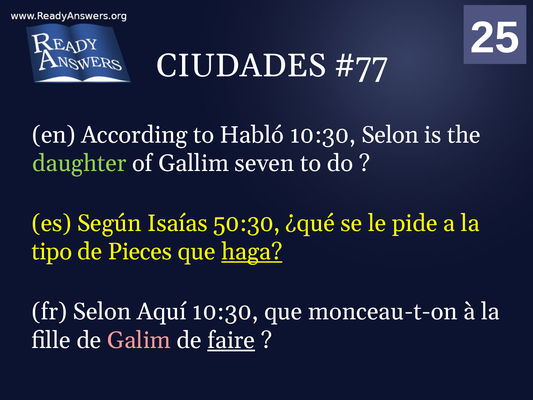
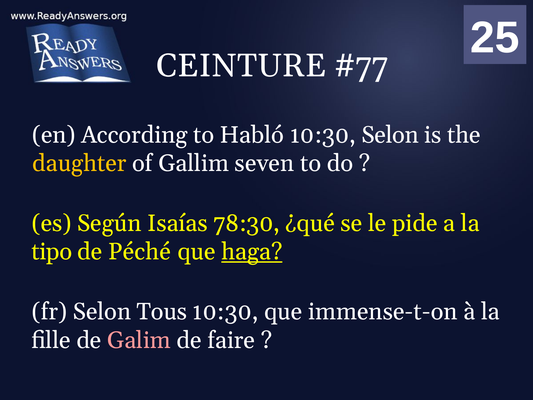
CIUDADES: CIUDADES -> CEINTURE (241, 66)
daughter colour: light green -> yellow (79, 163)
50:30: 50:30 -> 78:30 (247, 223)
Pieces: Pieces -> Péché (140, 252)
Aquí: Aquí -> Tous (162, 312)
monceau-t-on: monceau-t-on -> immense-t-on (383, 312)
faire underline: present -> none (231, 340)
